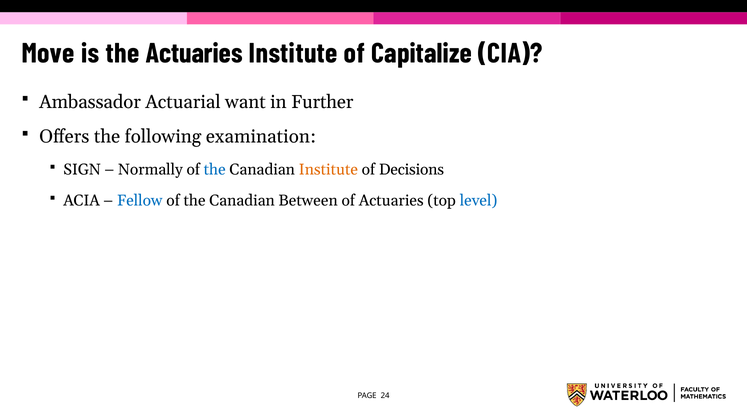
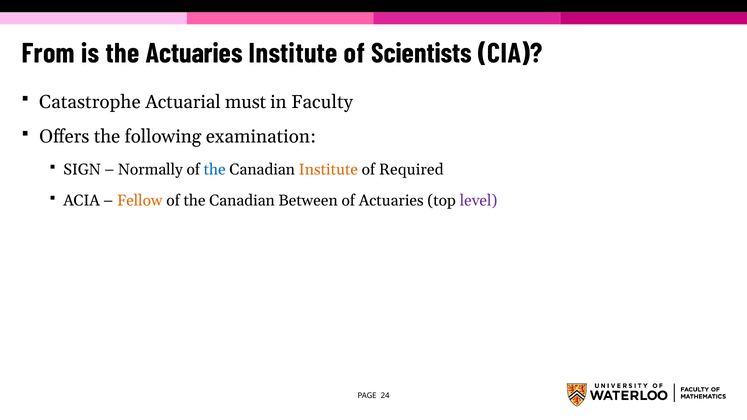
Move: Move -> From (48, 53)
Capitalize: Capitalize -> Scientists (422, 53)
Ambassador: Ambassador -> Catastrophe (90, 102)
want: want -> must (246, 102)
Further: Further -> Faculty (322, 102)
Decisions: Decisions -> Required (411, 170)
Fellow colour: blue -> orange (140, 201)
level colour: blue -> purple (479, 201)
